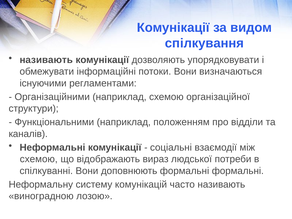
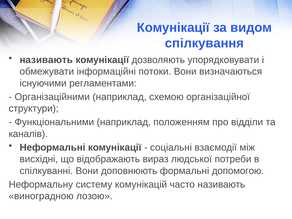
схемою: схемою -> висхідні (39, 159)
формальні формальні: формальні -> допомогою (238, 171)
